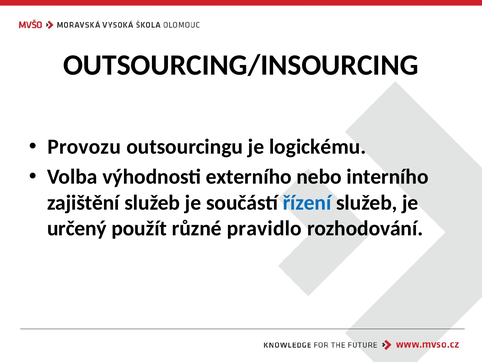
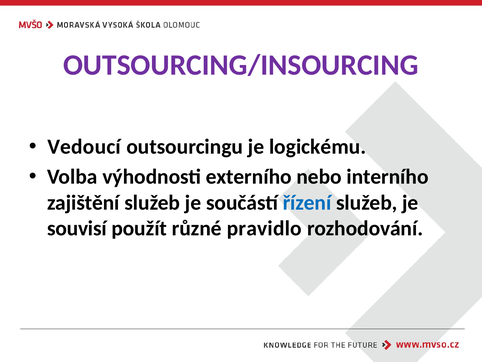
OUTSOURCING/INSOURCING colour: black -> purple (241, 65)
Provozu: Provozu -> Vedoucí (84, 147)
určený: určený -> souvisí (77, 228)
